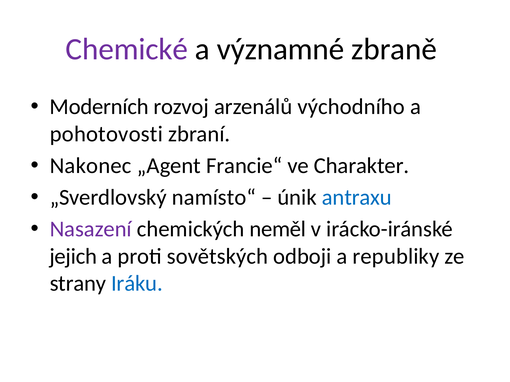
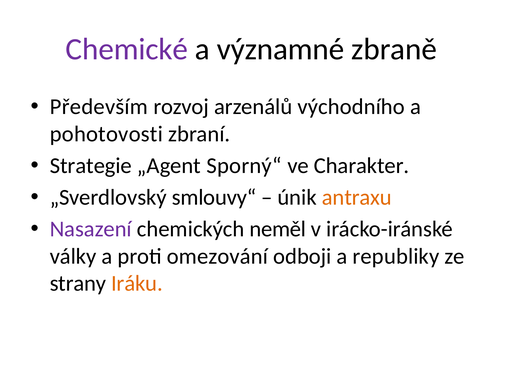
Moderních: Moderních -> Především (99, 107)
Nakonec: Nakonec -> Strategie (91, 166)
Francie“: Francie“ -> Sporný“ (244, 166)
namísto“: namísto“ -> smlouvy“ (214, 198)
antraxu colour: blue -> orange (357, 198)
jejich: jejich -> války (73, 257)
sovětských: sovětských -> omezování (217, 257)
Iráku colour: blue -> orange (137, 284)
